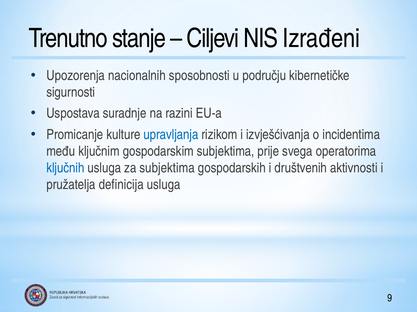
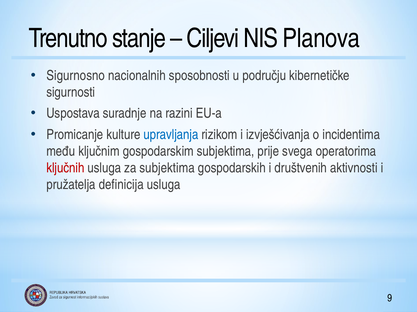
Izrađeni: Izrađeni -> Planova (321, 38)
Upozorenja: Upozorenja -> Sigurnosno (76, 76)
ključnih colour: blue -> red (65, 168)
